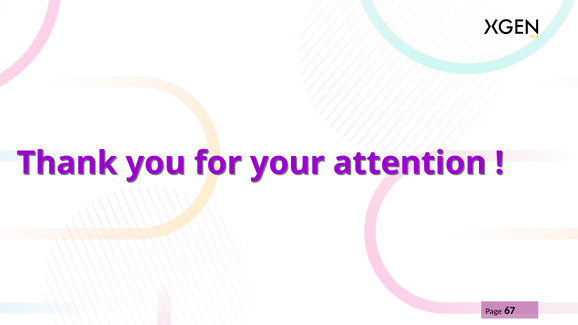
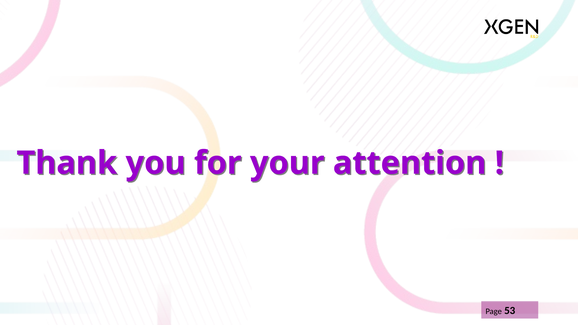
67: 67 -> 53 (510, 311)
